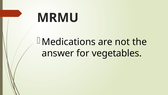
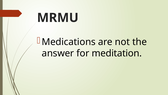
vegetables: vegetables -> meditation (117, 53)
